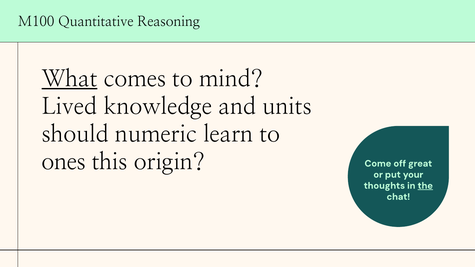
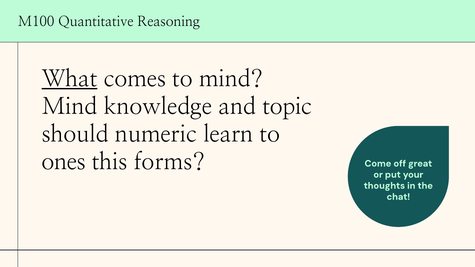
Lived: Lived -> Mind (70, 106)
units: units -> topic (287, 106)
origin: origin -> forms (169, 162)
the underline: present -> none (425, 186)
